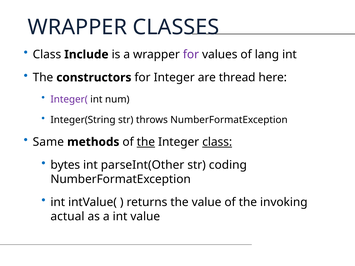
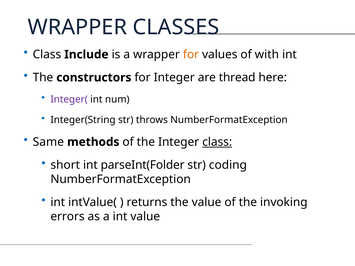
for colour: purple -> orange (191, 55)
lang: lang -> with (267, 55)
the underline: present -> none (146, 142)
bytes: bytes -> short (65, 165)
parseInt(Other: parseInt(Other -> parseInt(Folder (143, 165)
actual: actual -> errors (68, 217)
